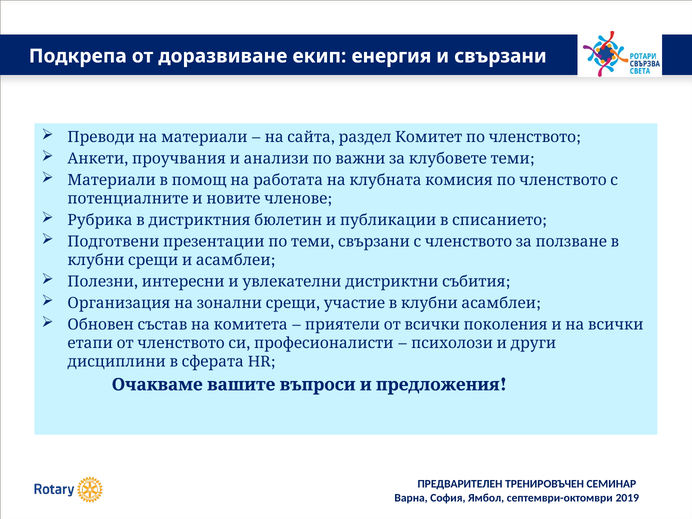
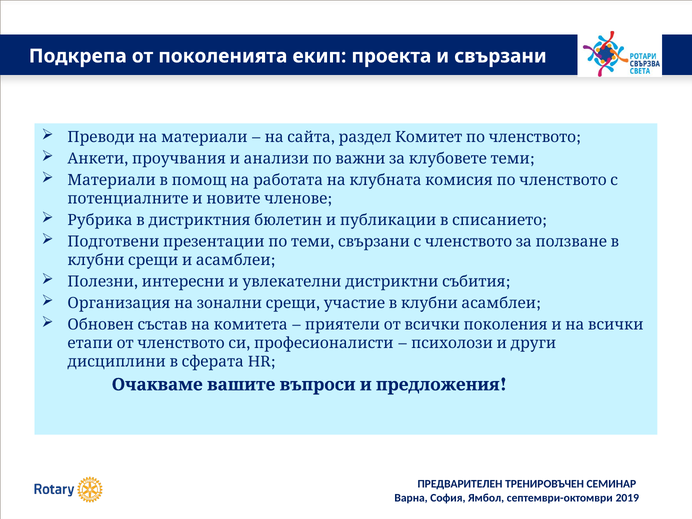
доразвиване: доразвиване -> поколенията (223, 56)
енергия: енергия -> проекта (391, 56)
